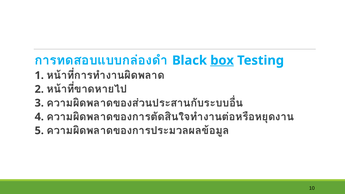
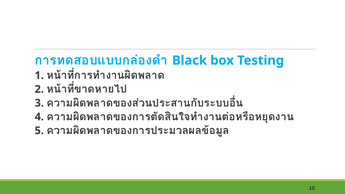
box underline: present -> none (222, 60)
